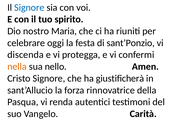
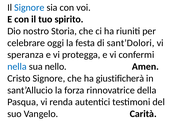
Maria: Maria -> Storia (64, 31)
sant’Ponzio: sant’Ponzio -> sant’Dolori (131, 43)
discenda: discenda -> speranza (26, 55)
nella colour: orange -> blue (17, 67)
